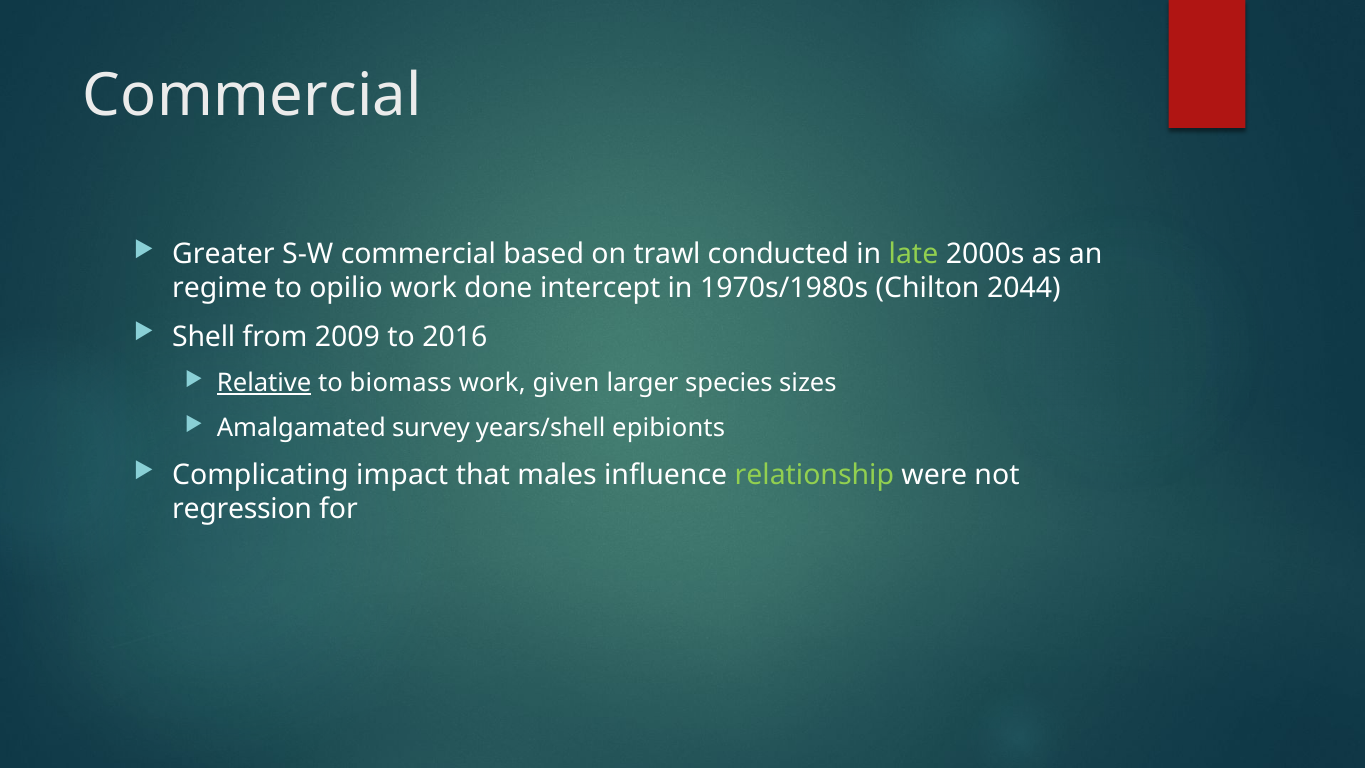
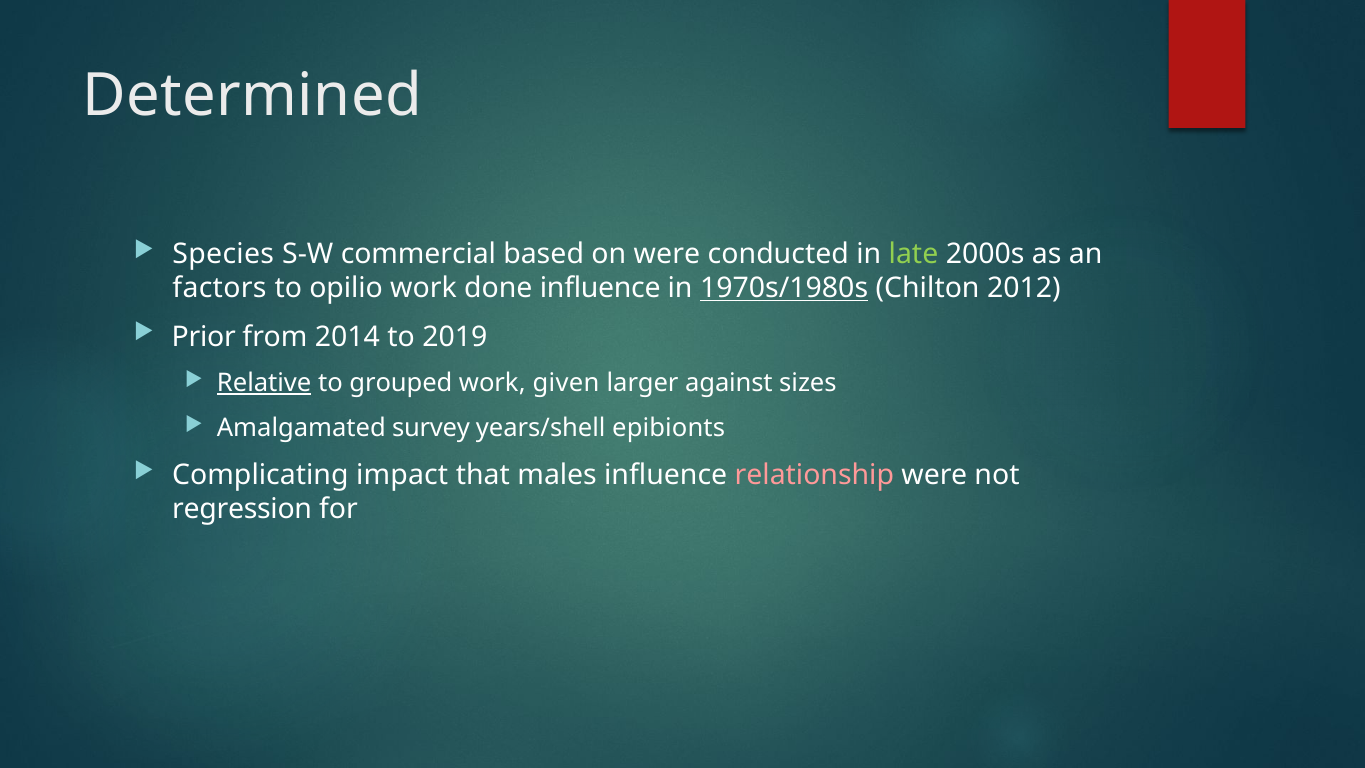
Commercial: Commercial -> Determined (252, 96)
Greater: Greater -> Species (223, 254)
on trawl: trawl -> were (667, 254)
regime: regime -> factors (219, 288)
done intercept: intercept -> influence (600, 288)
1970s/1980s underline: none -> present (784, 288)
2044: 2044 -> 2012 (1024, 288)
Shell: Shell -> Prior (204, 337)
2009: 2009 -> 2014 (347, 337)
2016: 2016 -> 2019 (455, 337)
biomass: biomass -> grouped (401, 383)
species: species -> against (729, 383)
relationship colour: light green -> pink (814, 475)
